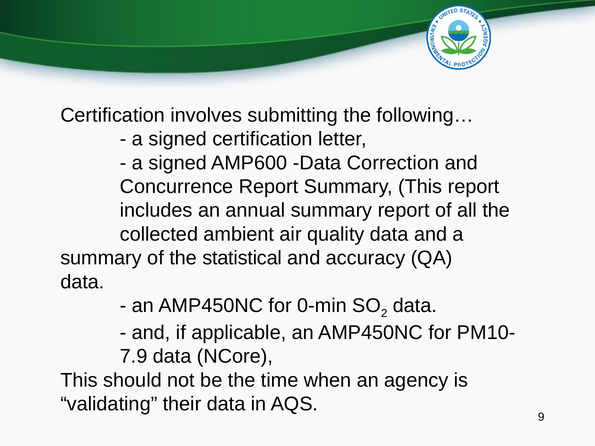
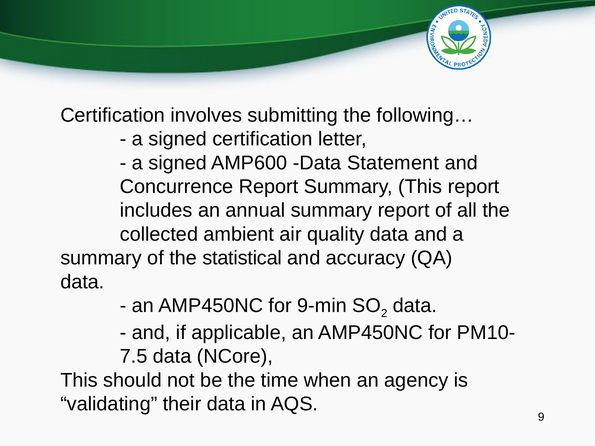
Correction: Correction -> Statement (393, 163)
0-min: 0-min -> 9-min (322, 306)
7.9: 7.9 -> 7.5 (134, 357)
